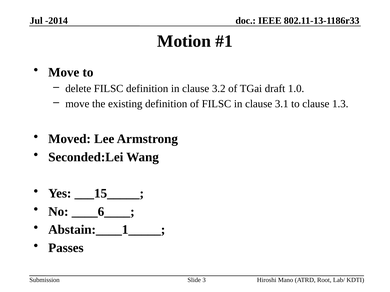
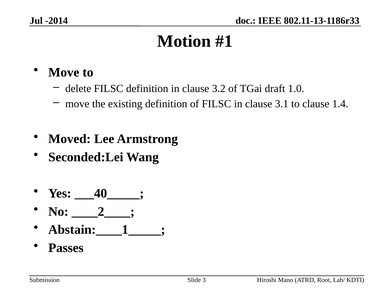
1.3: 1.3 -> 1.4 (340, 104)
___15_____: ___15_____ -> ___40_____ (109, 194)
____6____: ____6____ -> ____2____ (103, 212)
